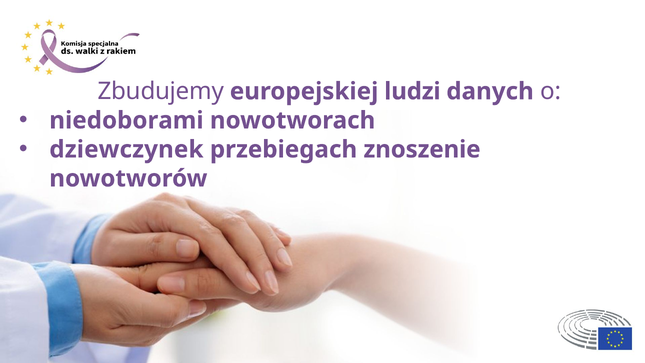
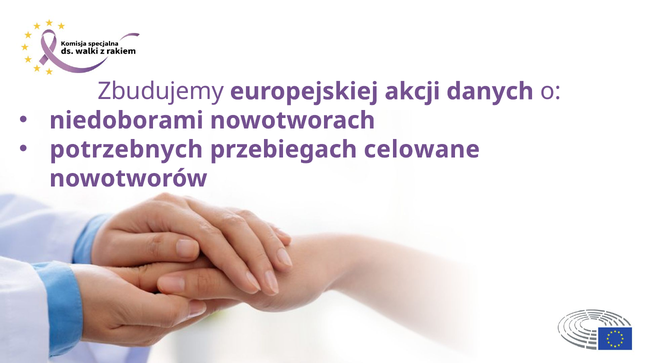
ludzi: ludzi -> akcji (412, 91)
dziewczynek: dziewczynek -> potrzebnych (126, 149)
znoszenie: znoszenie -> celowane (422, 149)
